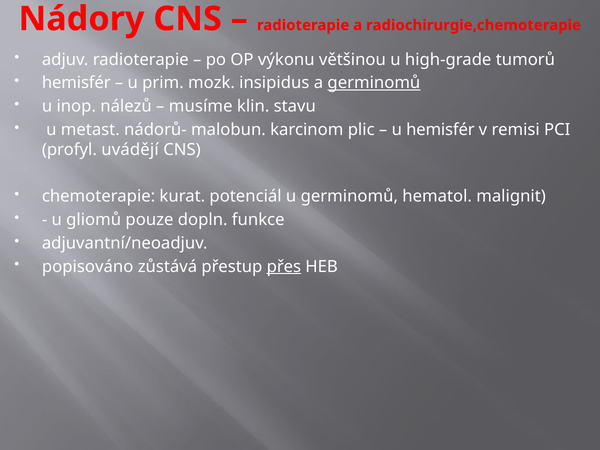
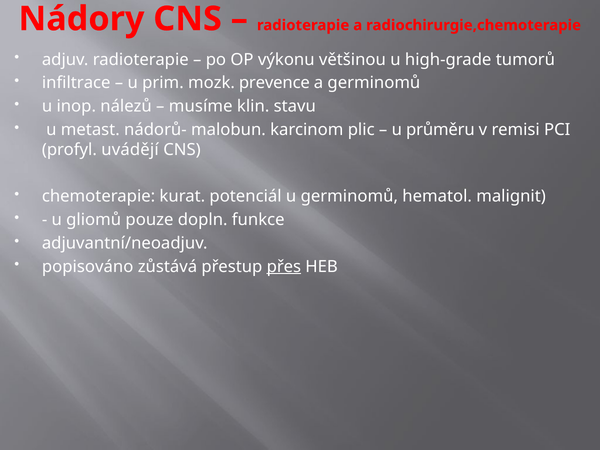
hemisfér: hemisfér -> infiltrace (76, 83)
insipidus: insipidus -> prevence (274, 83)
germinomů underline: present -> none (374, 83)
u hemisfér: hemisfér -> průměru (440, 130)
